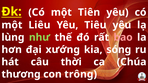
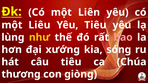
Tiên: Tiên -> Liên (89, 12)
như colour: light green -> yellow (40, 37)
câu thời: thời -> tiêu (71, 62)
trông: trông -> giòng (81, 74)
